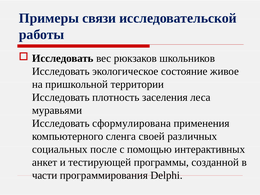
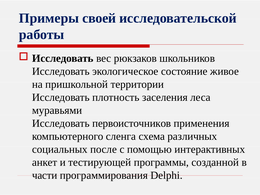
связи: связи -> своей (99, 18)
сформулирована: сформулирована -> первоисточников (132, 123)
своей: своей -> схема (152, 136)
